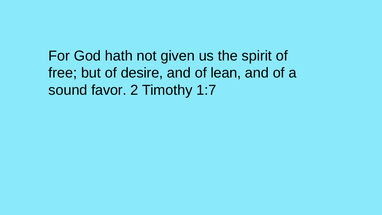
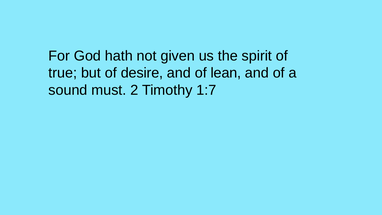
free: free -> true (63, 73)
favor: favor -> must (109, 90)
